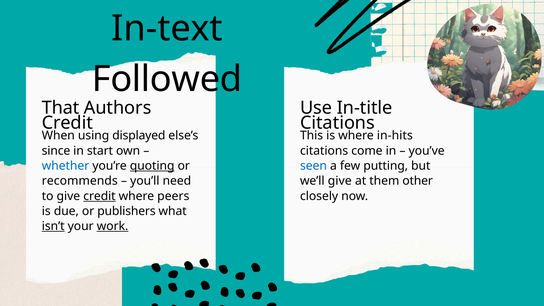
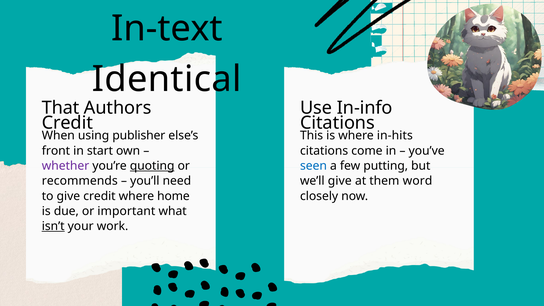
Followed: Followed -> Identical (167, 79)
In-title: In-title -> In-info (365, 108)
displayed: displayed -> publisher (139, 136)
since: since -> front (56, 151)
whether colour: blue -> purple (66, 166)
other: other -> word (418, 181)
credit underline: present -> none (99, 196)
peers: peers -> home (173, 196)
publishers: publishers -> important (126, 211)
work underline: present -> none (113, 226)
